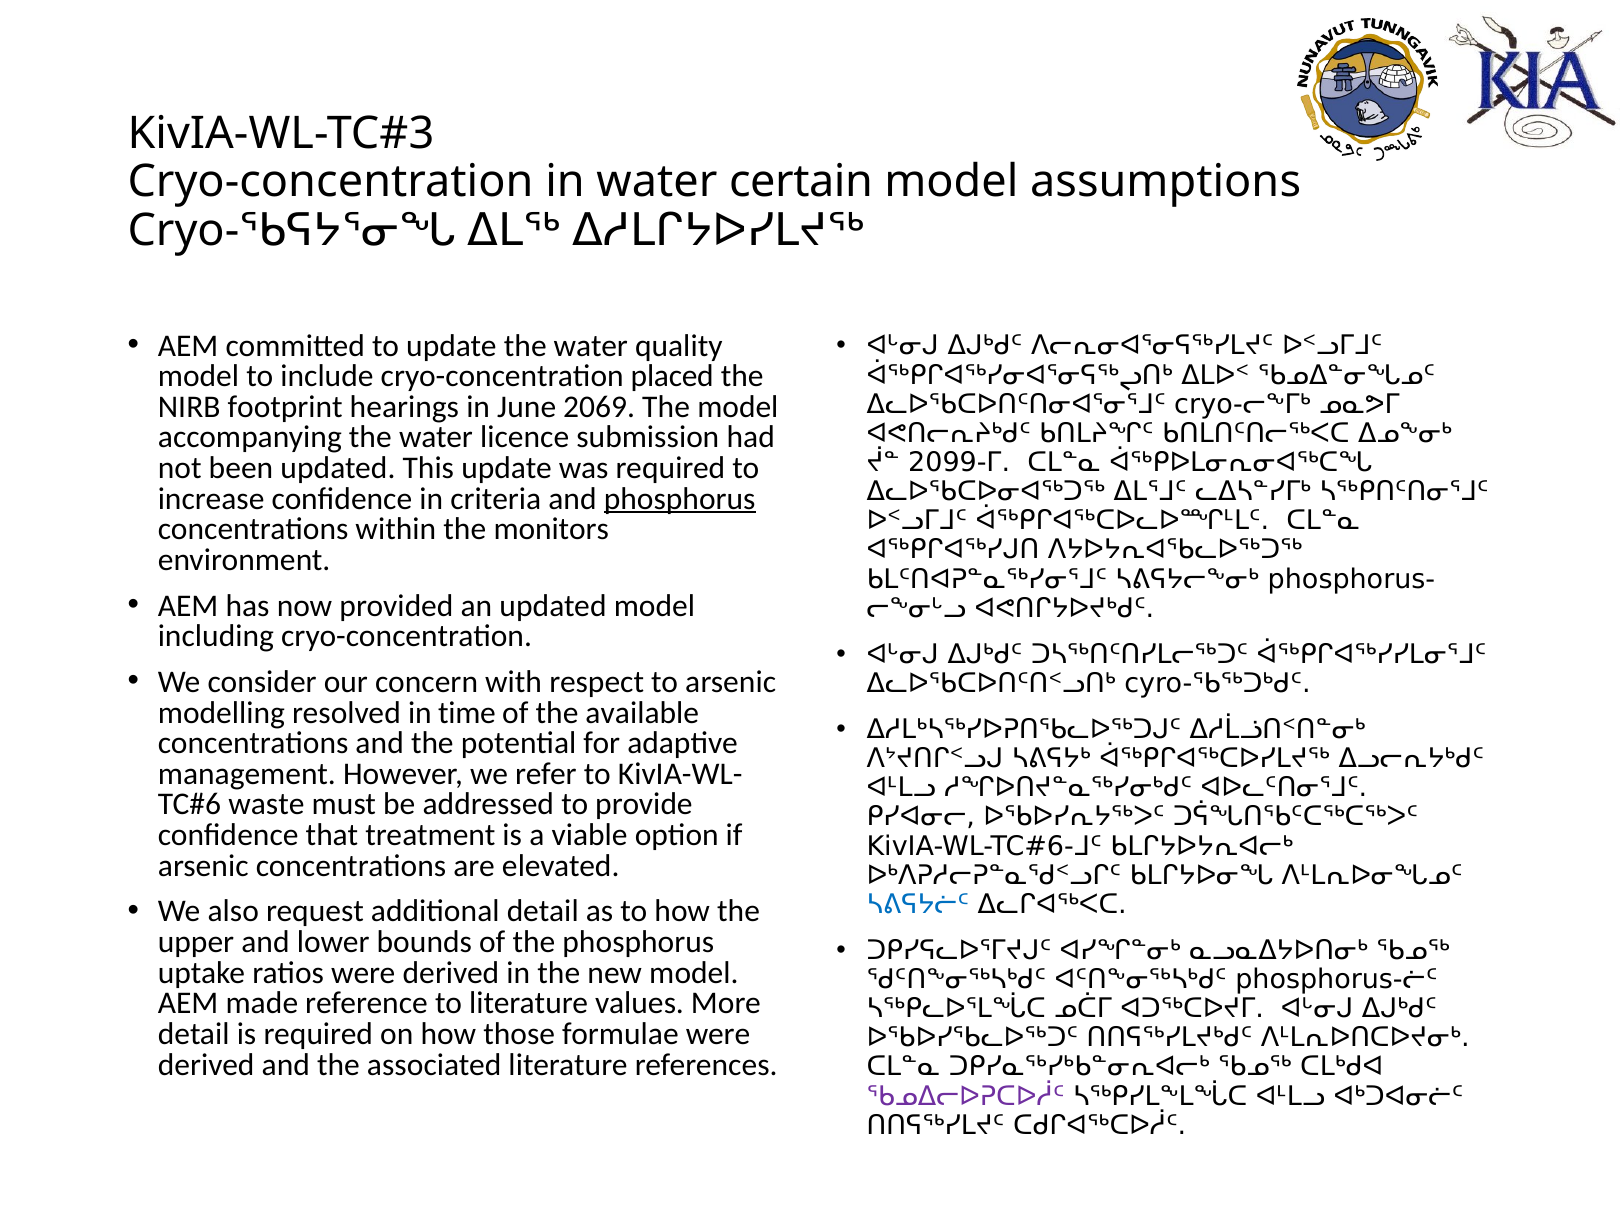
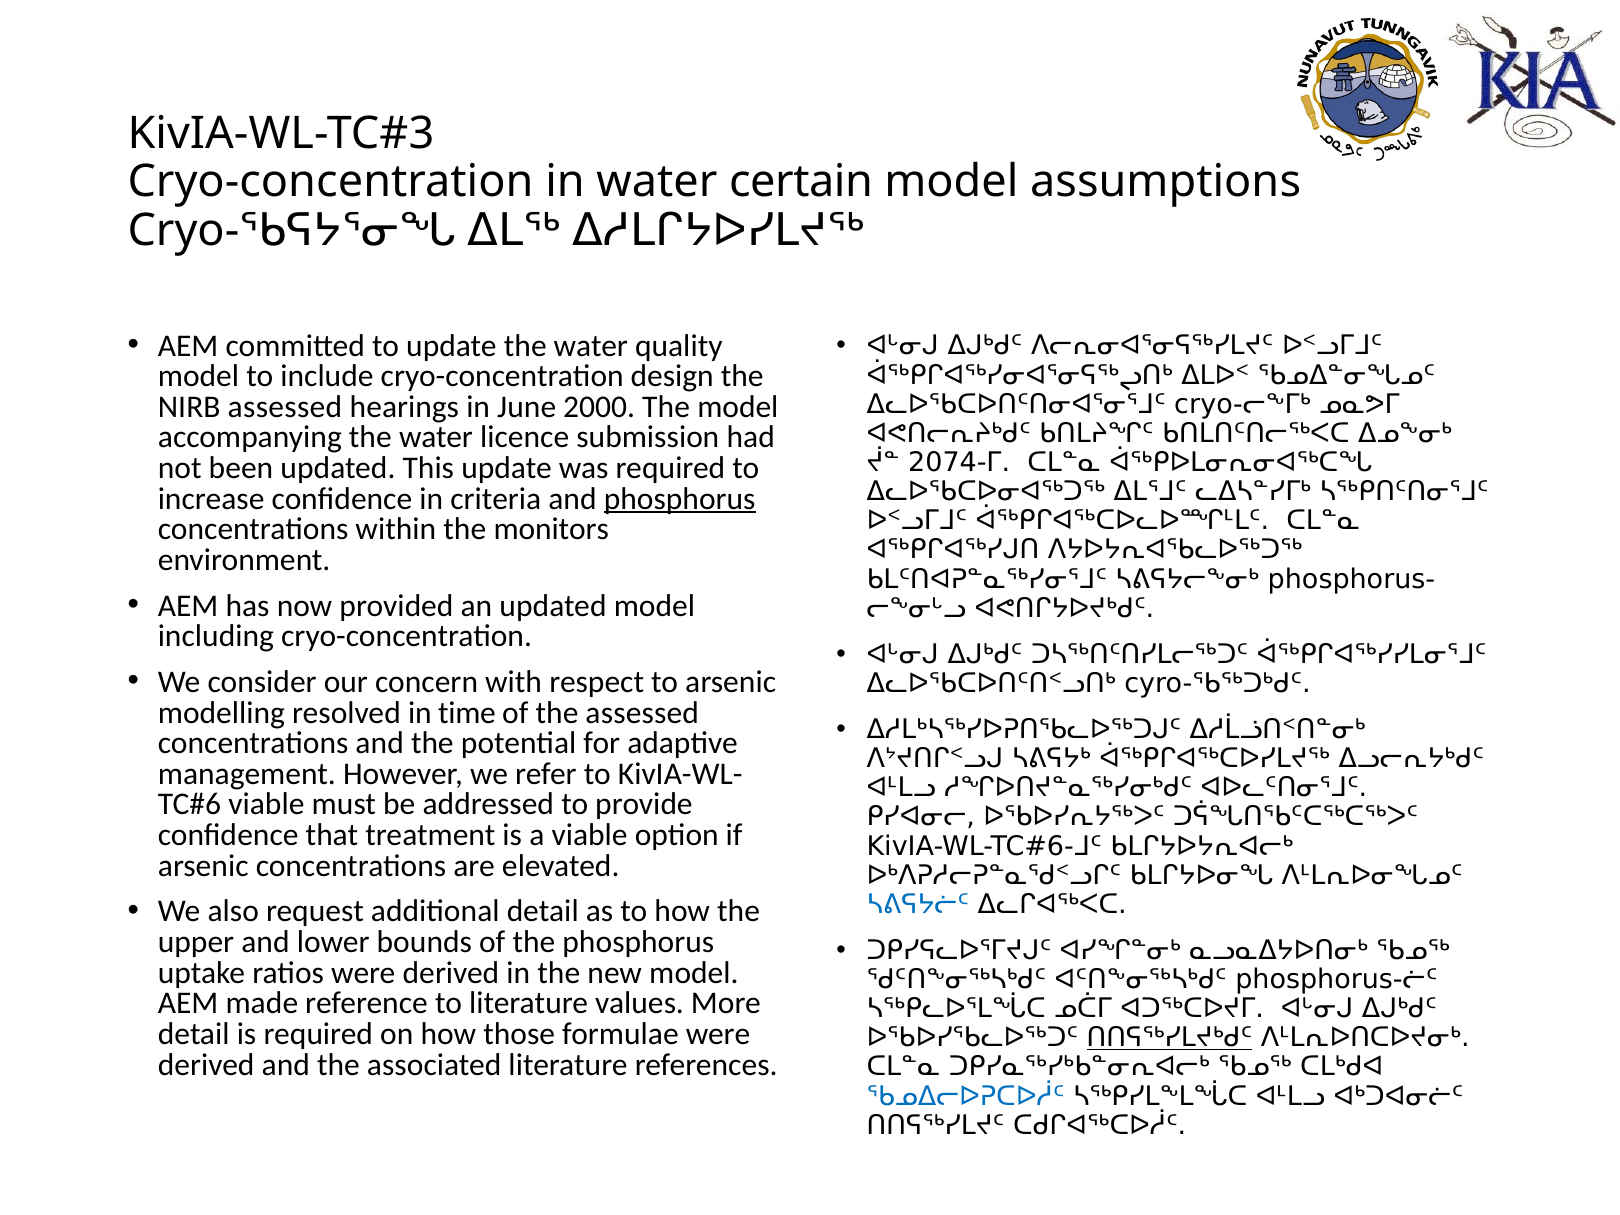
placed: placed -> design (672, 376)
NIRB footprint: footprint -> assessed (285, 407)
2069: 2069 -> 2000 (599, 407)
2099-ᒥ: 2099-ᒥ -> 2074-ᒥ (959, 463)
the available: available -> assessed (642, 713)
waste: waste -> viable (266, 805)
ᑎᑎᕋᖅᓯᒪᔪᒃᑯᑦ underline: none -> present (1169, 1038)
ᖃᓄᐃᓕᐅᕈᑕᐅᓲᑦ colour: purple -> blue (966, 1096)
